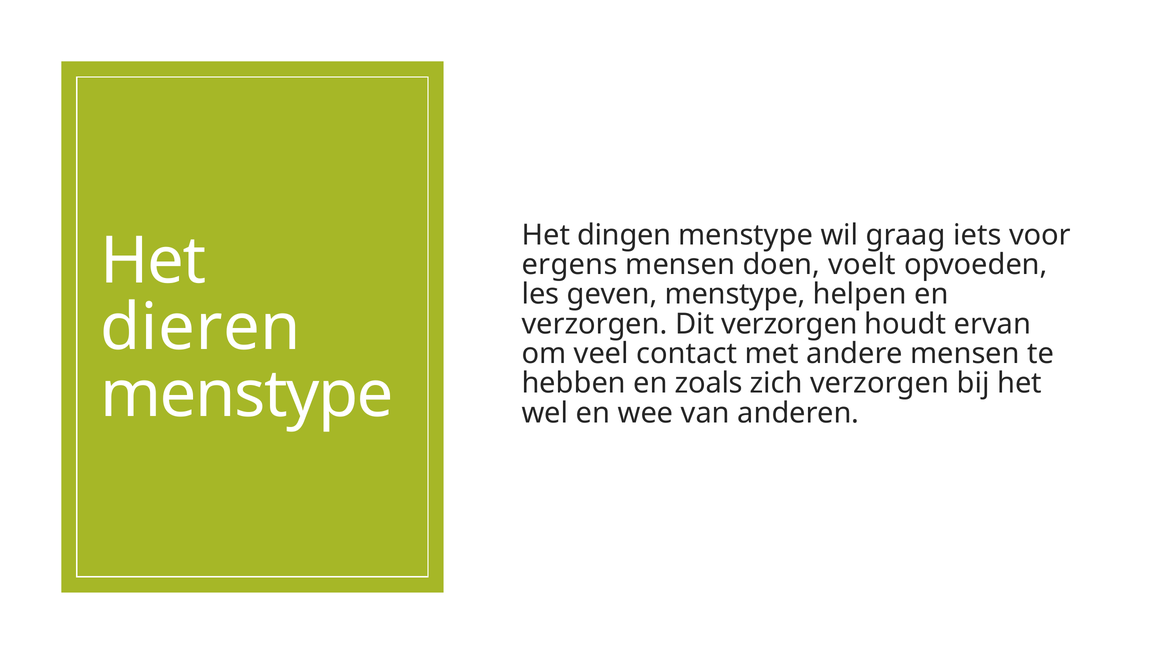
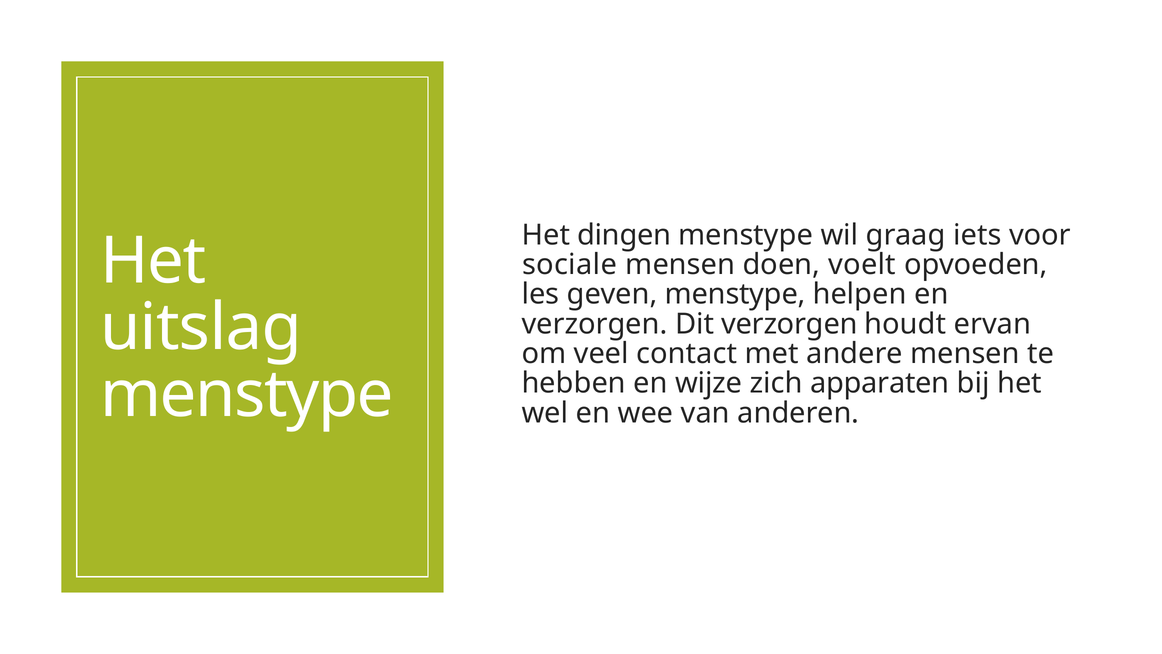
ergens: ergens -> sociale (570, 264)
dieren: dieren -> uitslag (201, 328)
zoals: zoals -> wijze (709, 383)
zich verzorgen: verzorgen -> apparaten (880, 383)
